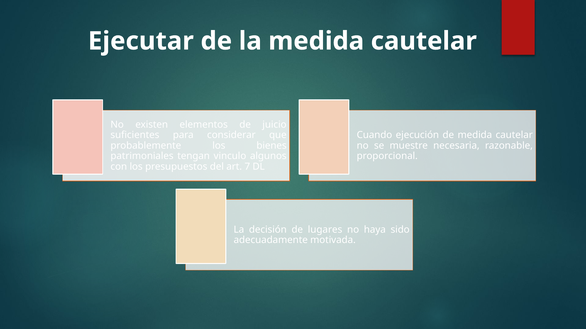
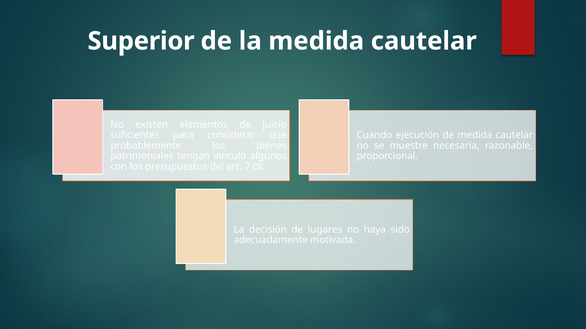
Ejecutar: Ejecutar -> Superior (141, 41)
